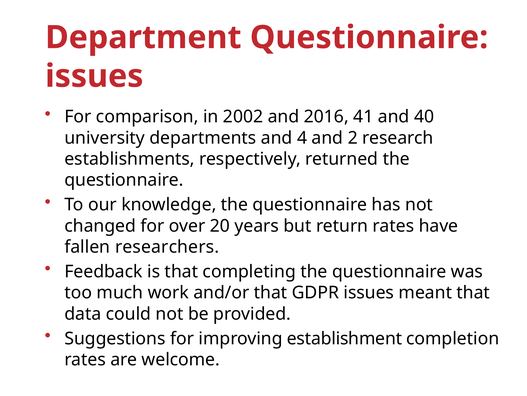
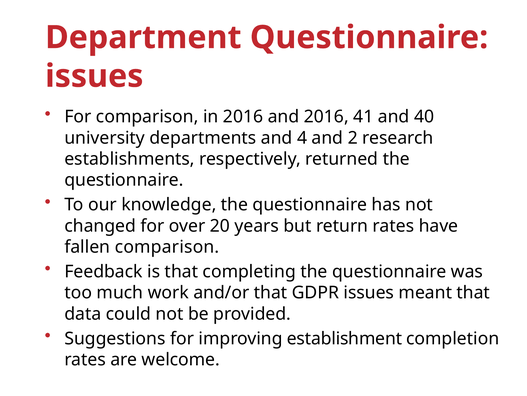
in 2002: 2002 -> 2016 (243, 117)
fallen researchers: researchers -> comparison (167, 247)
